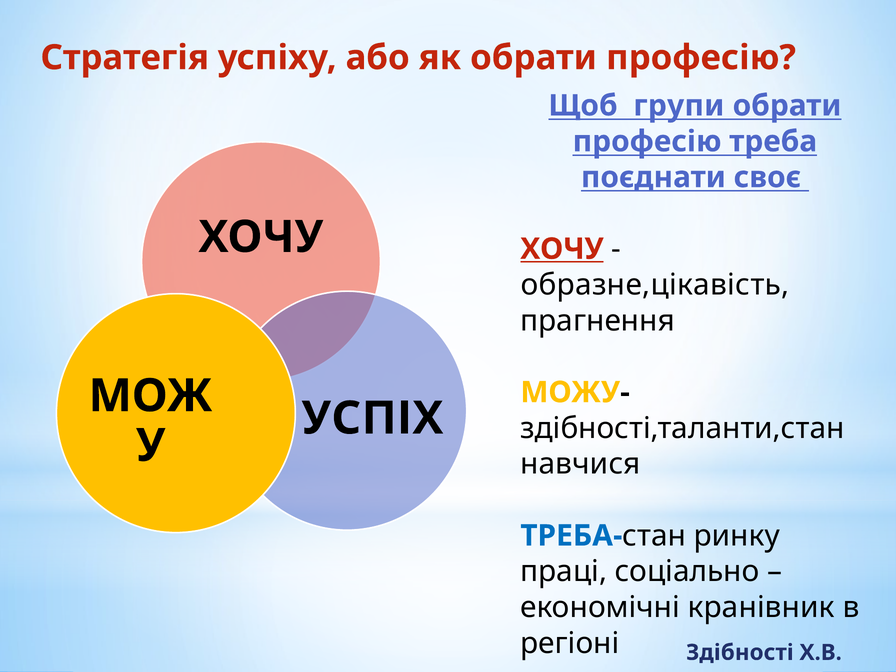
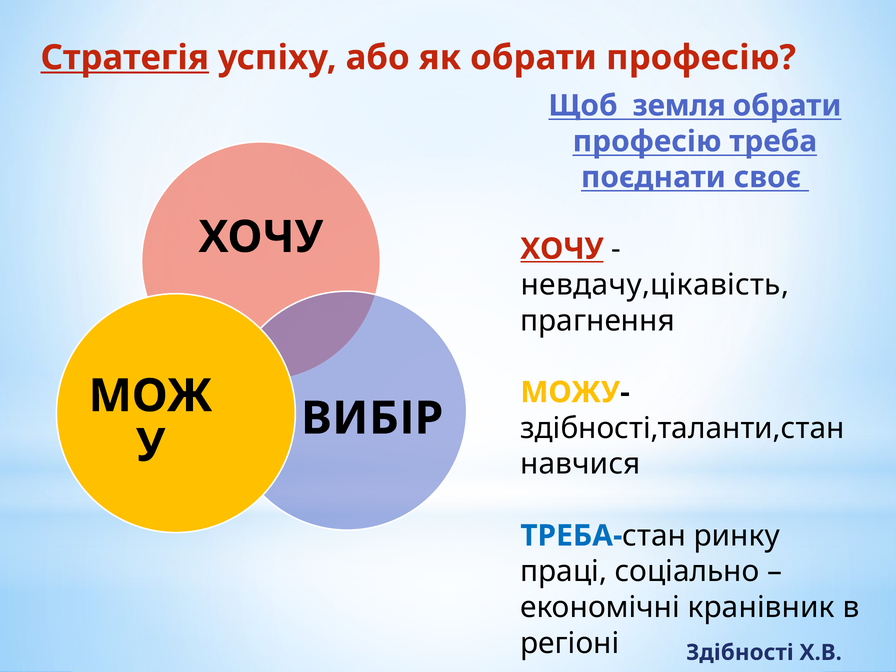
Стратегія underline: none -> present (125, 58)
групи: групи -> земля (679, 106)
образне,цікавість: образне,цікавість -> невдачу,цікавість (655, 285)
УСПІХ: УСПІХ -> ВИБІР (372, 418)
